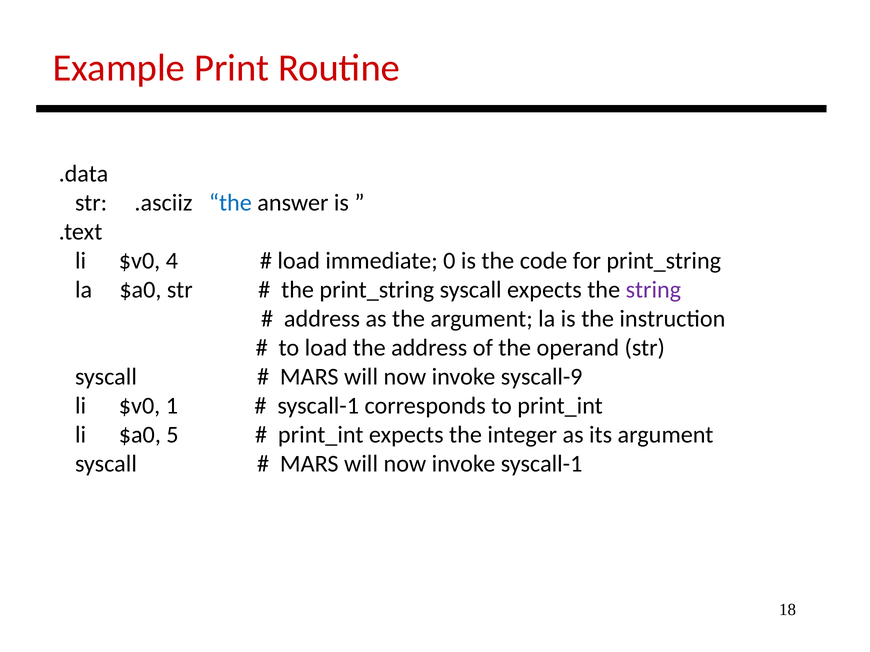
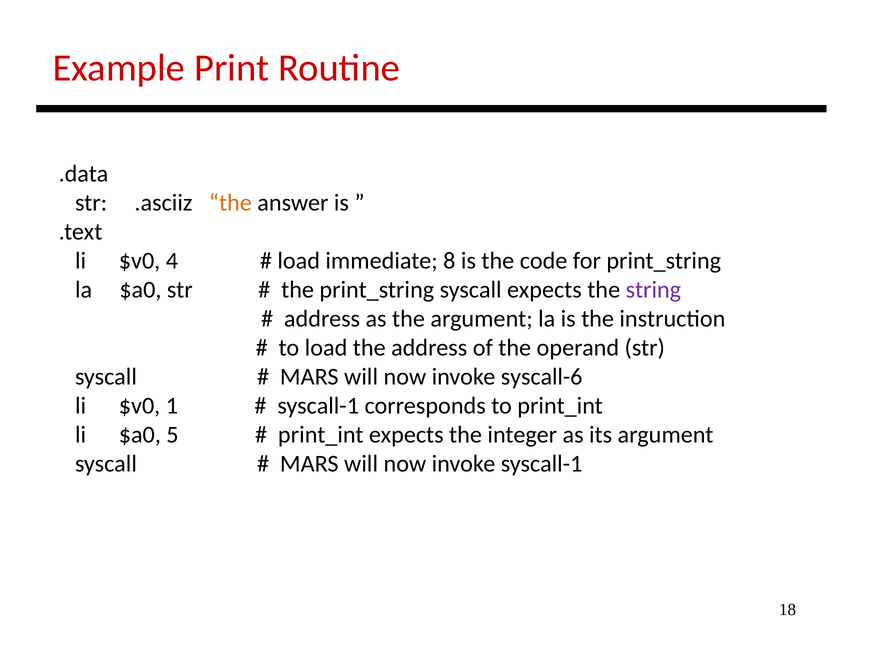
the colour: blue -> orange (230, 203)
0: 0 -> 8 (449, 261)
syscall-9: syscall-9 -> syscall-6 (542, 377)
